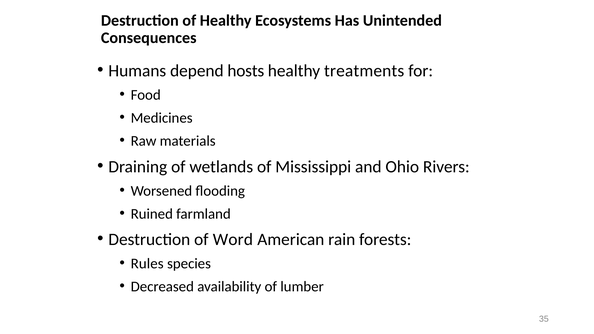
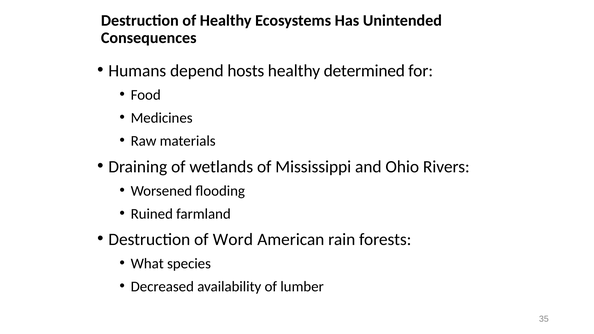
treatments: treatments -> determined (364, 71)
Rules: Rules -> What (147, 264)
